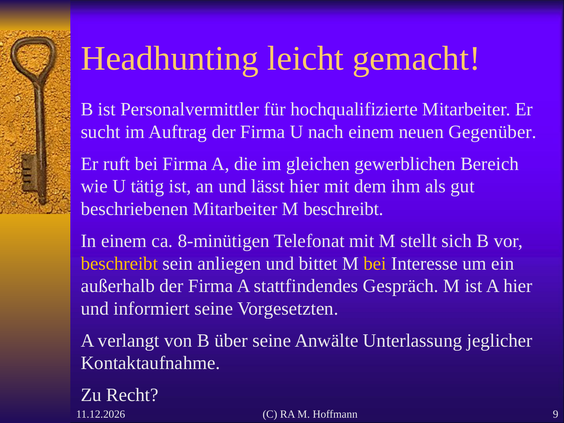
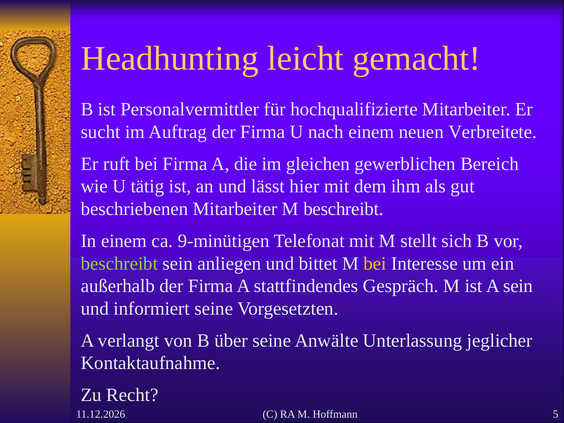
Gegenüber: Gegenüber -> Verbreitete (493, 132)
8-minütigen: 8-minütigen -> 9-minütigen (224, 241)
beschreibt colour: yellow -> light green (119, 263)
A hier: hier -> sein (518, 286)
9: 9 -> 5 (556, 414)
